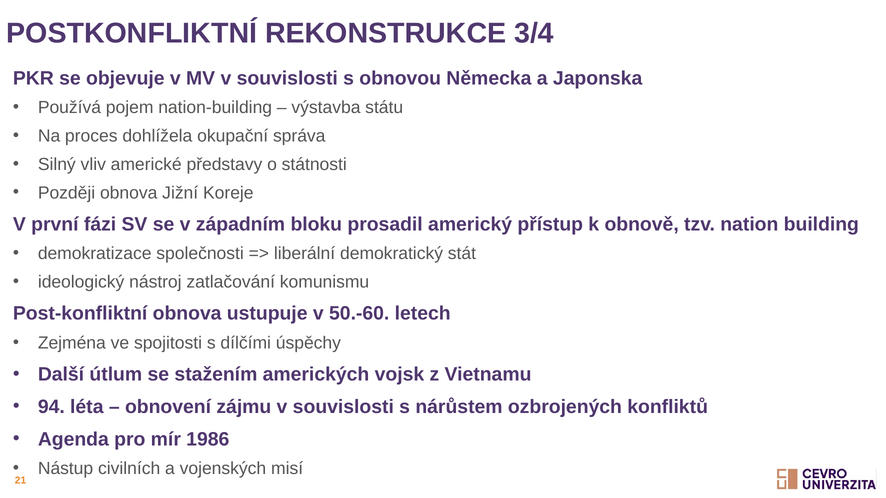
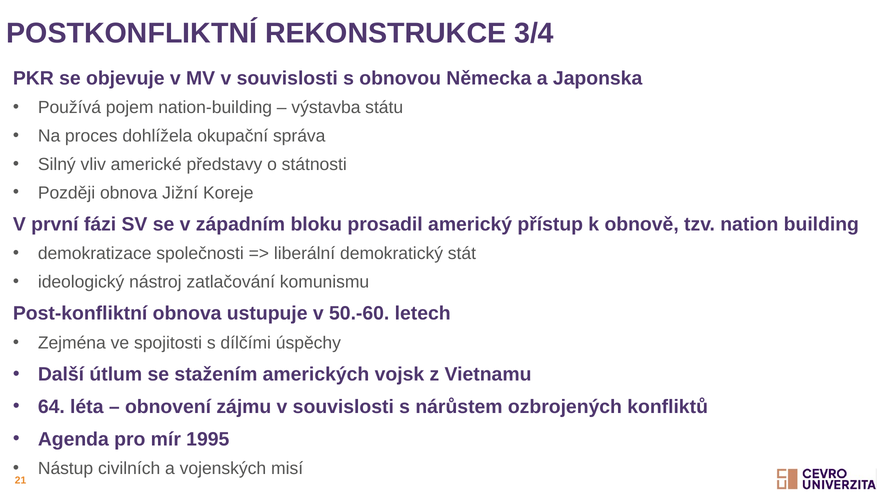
94: 94 -> 64 (51, 407)
1986: 1986 -> 1995 (208, 440)
